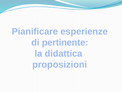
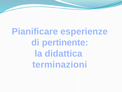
proposizioni: proposizioni -> terminazioni (60, 64)
